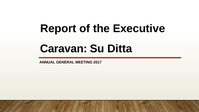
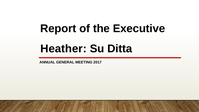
Caravan: Caravan -> Heather (63, 49)
